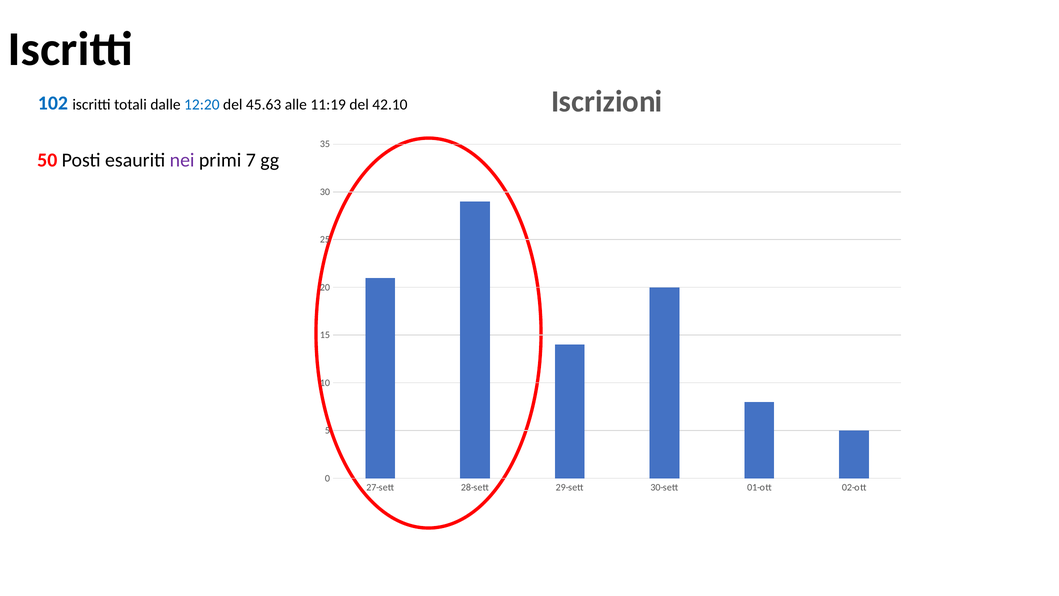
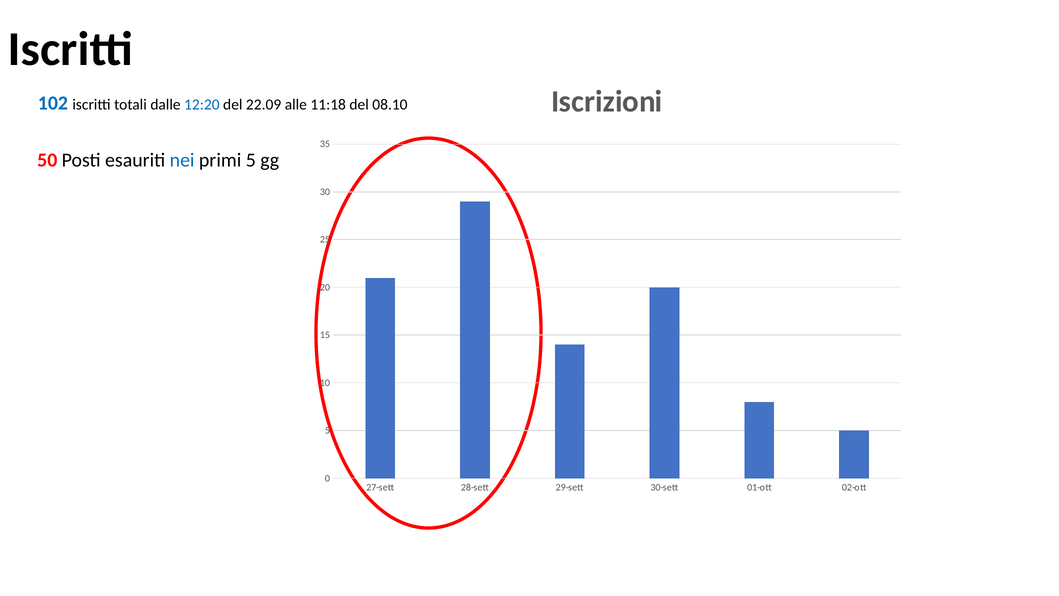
45.63: 45.63 -> 22.09 (264, 105)
11:19: 11:19 -> 11:18 (328, 105)
42.10: 42.10 -> 08.10 (390, 105)
nei colour: purple -> blue (182, 160)
primi 7: 7 -> 5 (251, 160)
